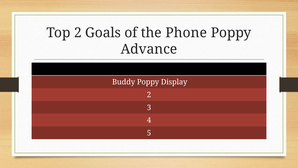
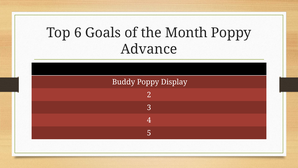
Top 2: 2 -> 6 (78, 33)
Phone: Phone -> Month (186, 33)
